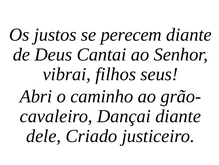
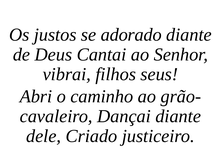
perecem: perecem -> adorado (131, 35)
